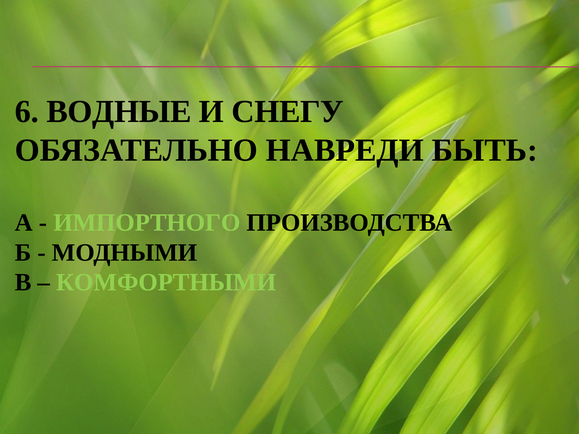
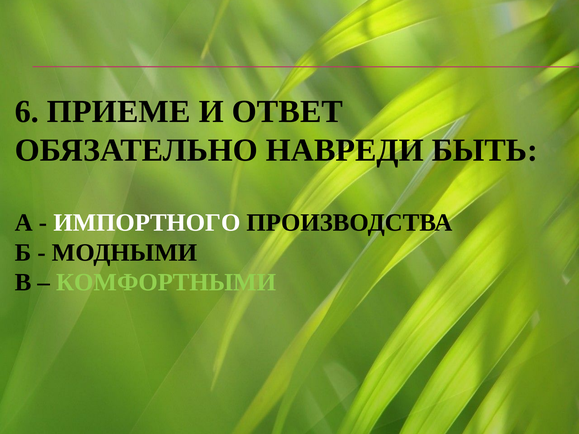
ВОДНЫЕ: ВОДНЫЕ -> ПРИЕМЕ (119, 112)
СНЕГУ: СНЕГУ -> ОТВЕТ (287, 112)
ИМПОРТНОГО colour: light green -> white (147, 223)
